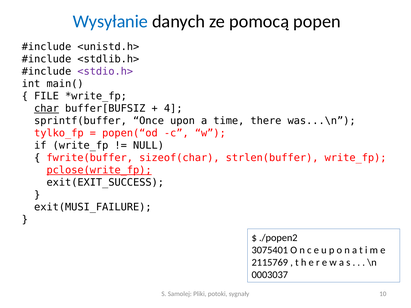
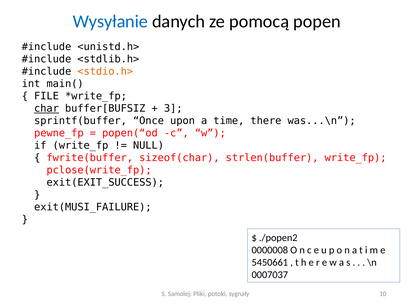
<stdio.h> colour: purple -> orange (105, 72)
4: 4 -> 3 (173, 109)
tylko_fp: tylko_fp -> pewne_fp (59, 133)
pclose(write_fp underline: present -> none (99, 170)
3075401: 3075401 -> 0000008 (270, 250)
2115769: 2115769 -> 5450661 (270, 263)
0003037: 0003037 -> 0007037 (270, 275)
